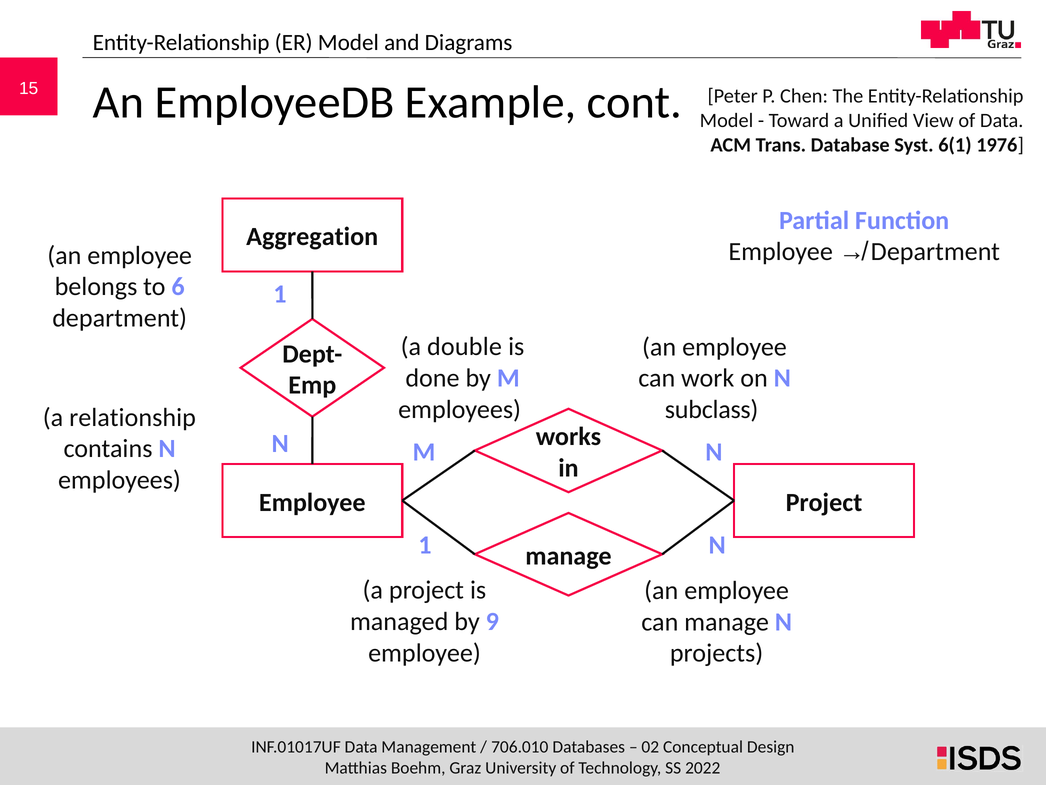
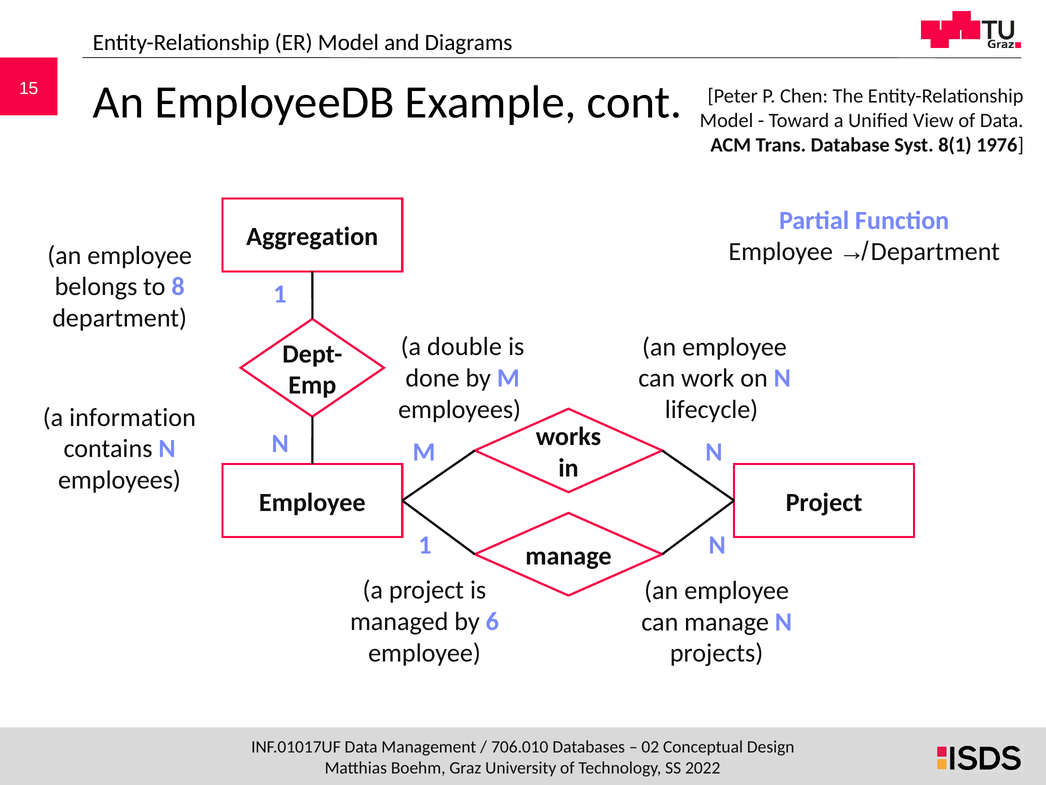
6(1: 6(1 -> 8(1 (955, 145)
6: 6 -> 8 (178, 287)
subclass: subclass -> lifecycle (712, 409)
relationship: relationship -> information (132, 417)
9: 9 -> 6 (492, 621)
